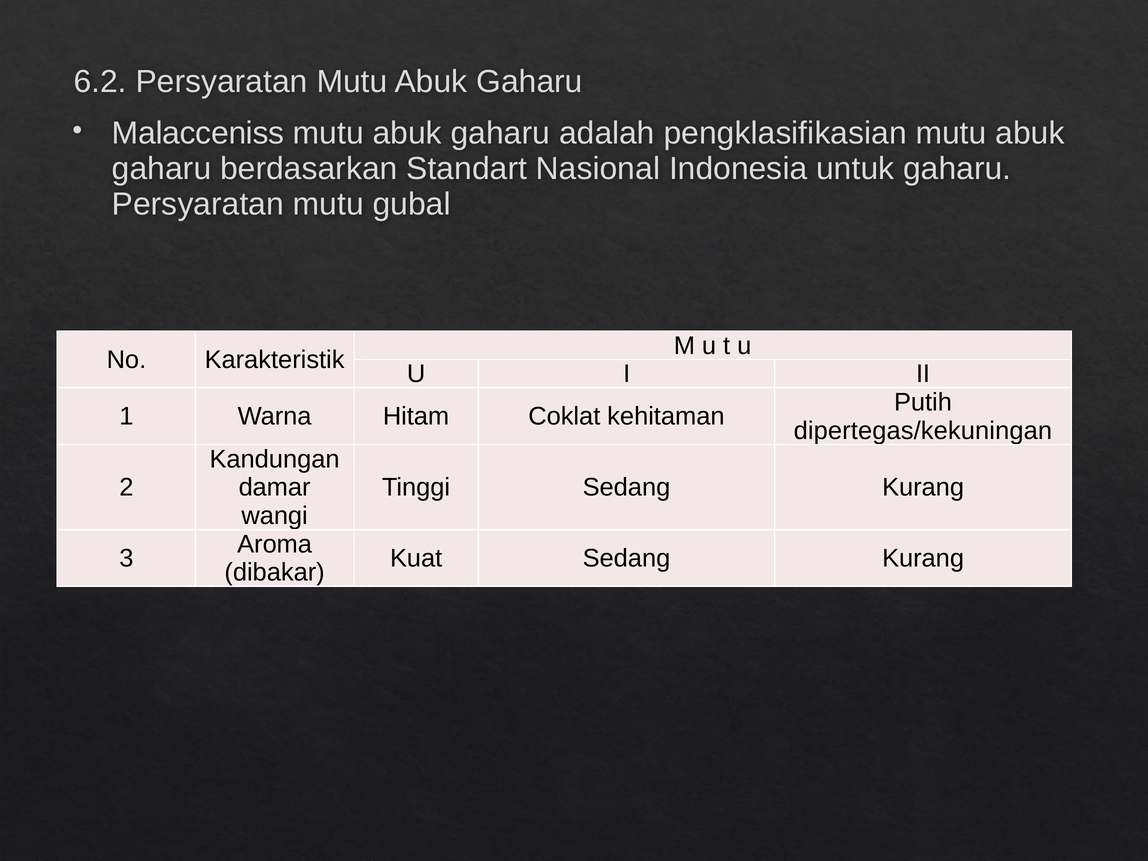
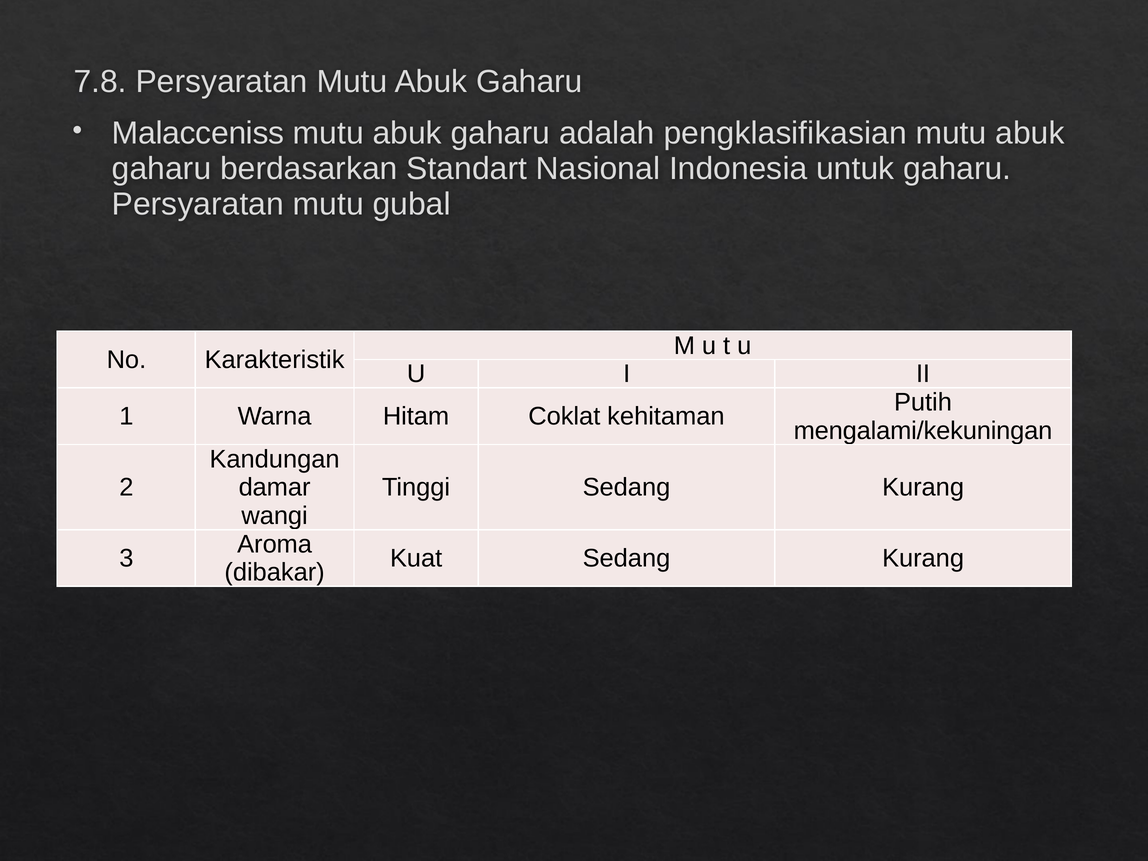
6.2: 6.2 -> 7.8 (100, 81)
dipertegas/kekuningan: dipertegas/kekuningan -> mengalami/kekuningan (923, 431)
